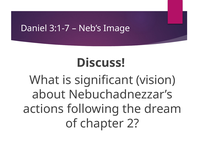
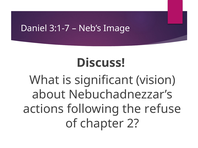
dream: dream -> refuse (163, 109)
